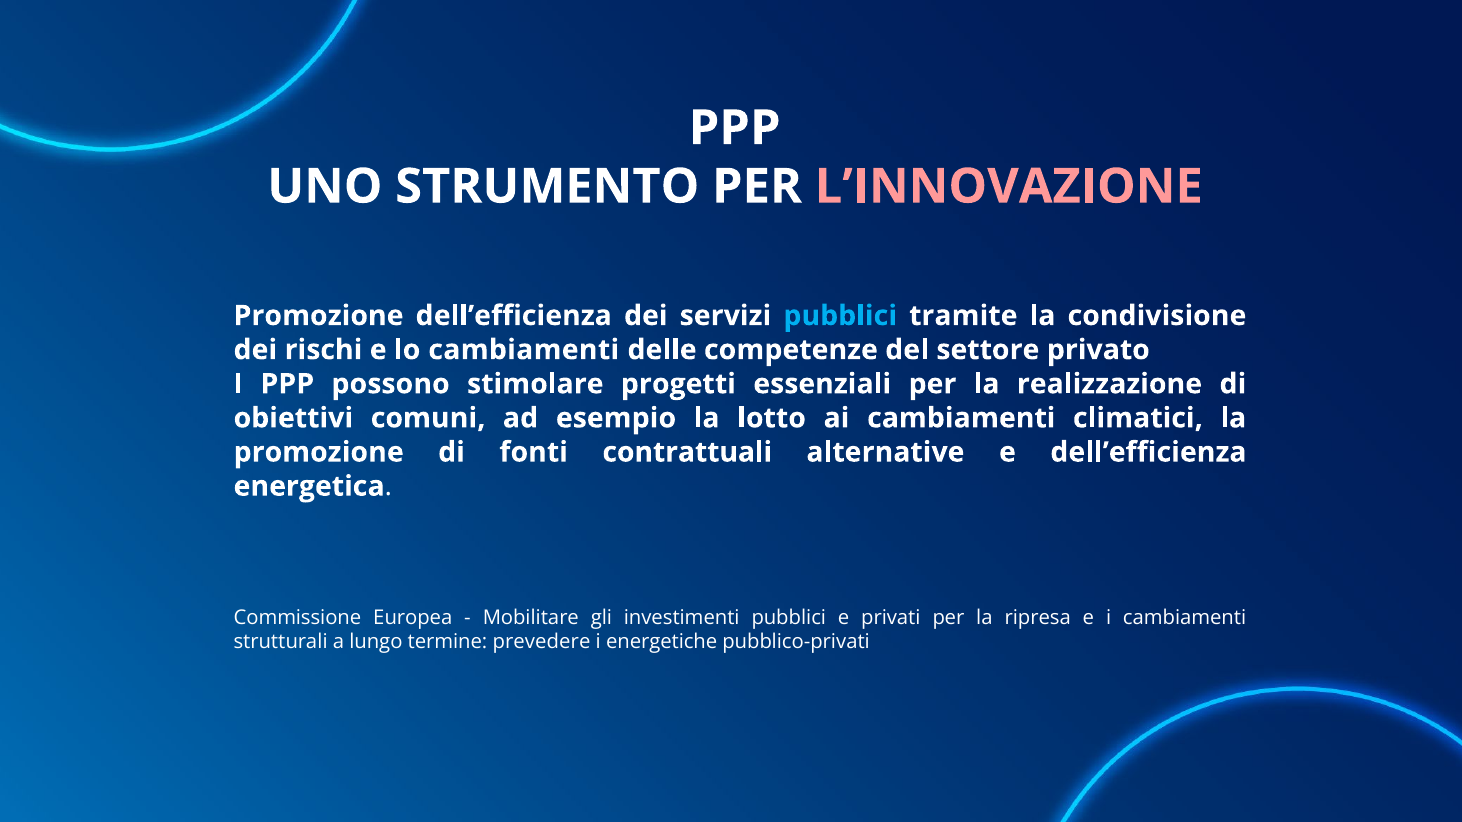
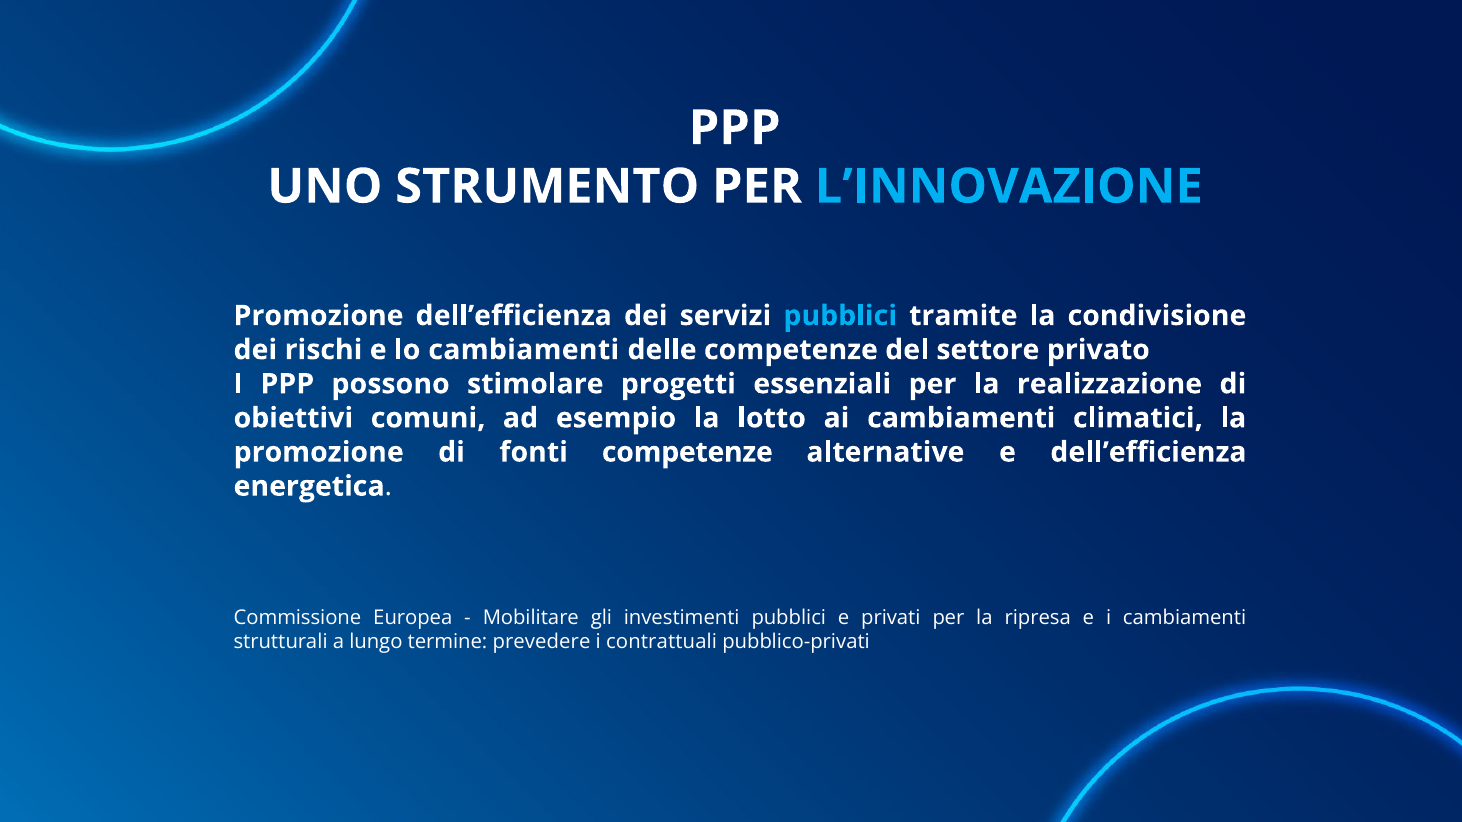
L’INNOVAZIONE colour: pink -> light blue (1009, 187)
fonti contrattuali: contrattuali -> competenze (687, 452)
energetiche: energetiche -> contrattuali (662, 642)
